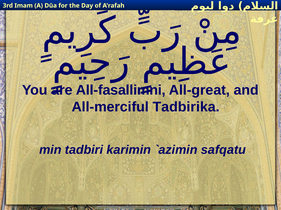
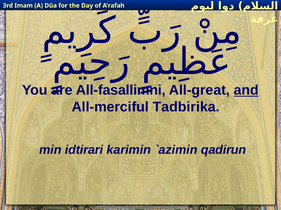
and underline: none -> present (246, 90)
tadbiri: tadbiri -> idtirari (84, 150)
safqatu: safqatu -> qadirun (224, 150)
